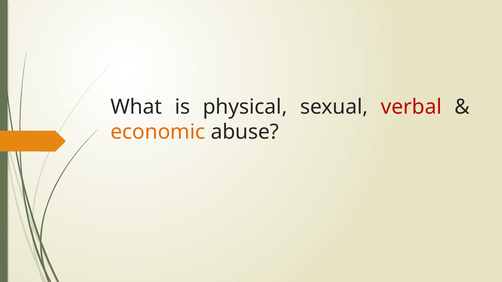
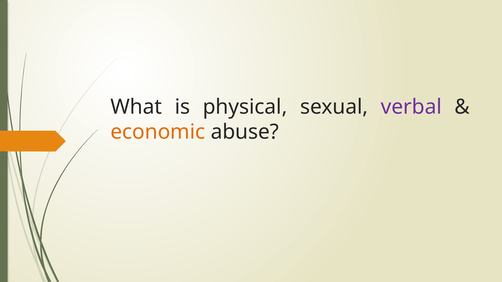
verbal colour: red -> purple (411, 107)
